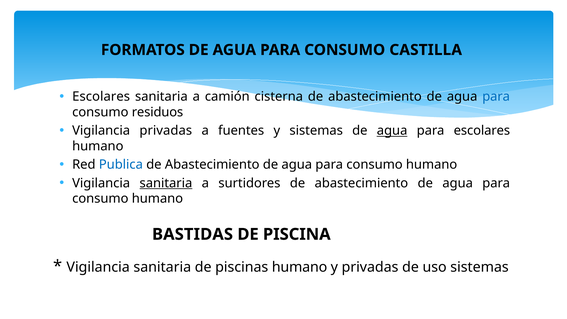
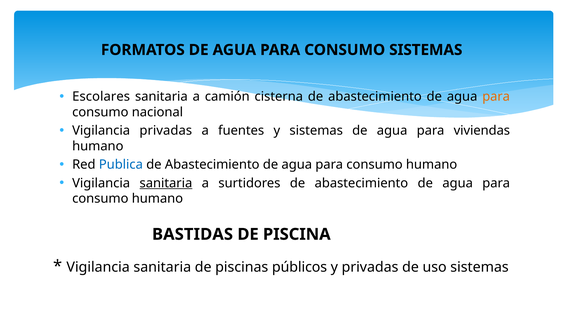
CONSUMO CASTILLA: CASTILLA -> SISTEMAS (426, 50)
para colour: blue -> orange (496, 97)
residuos: residuos -> nacional (157, 112)
agua underline: present -> none (392, 131)
para escolares: escolares -> viviendas (482, 131)
piscinas humano: humano -> públicos (300, 267)
